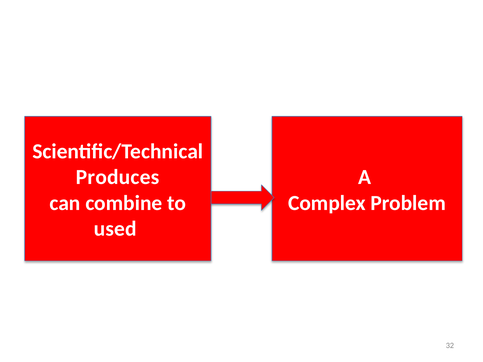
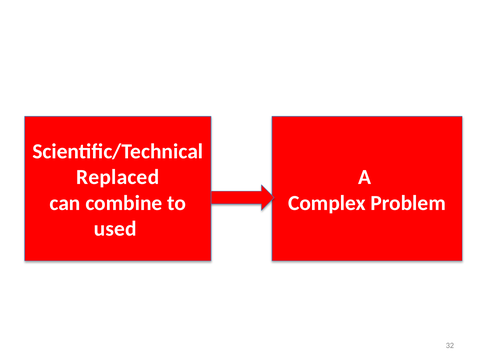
Produces: Produces -> Replaced (118, 177)
